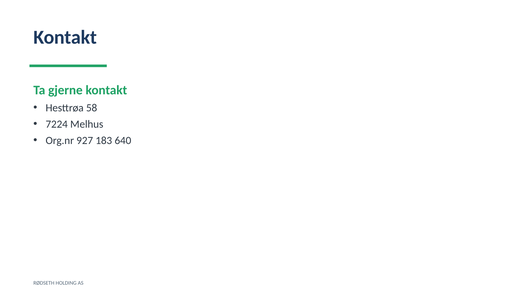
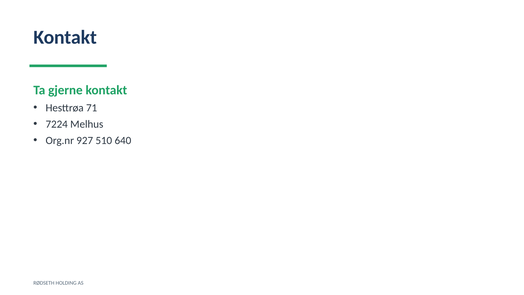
58: 58 -> 71 (92, 108)
183: 183 -> 510 (104, 141)
